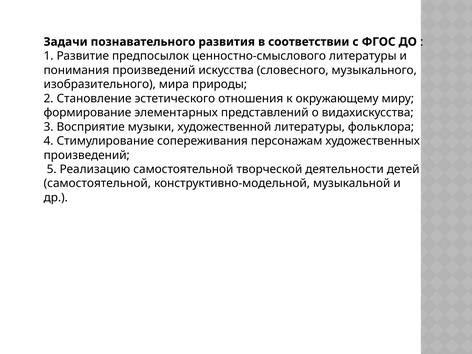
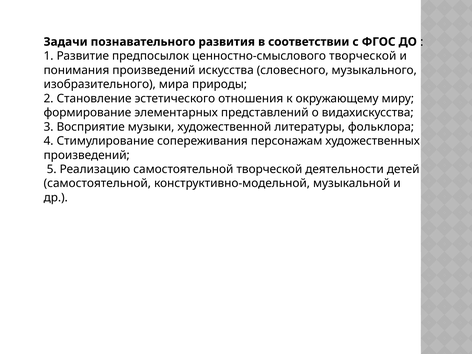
ценностно-смыслового литературы: литературы -> творческой (363, 56)
